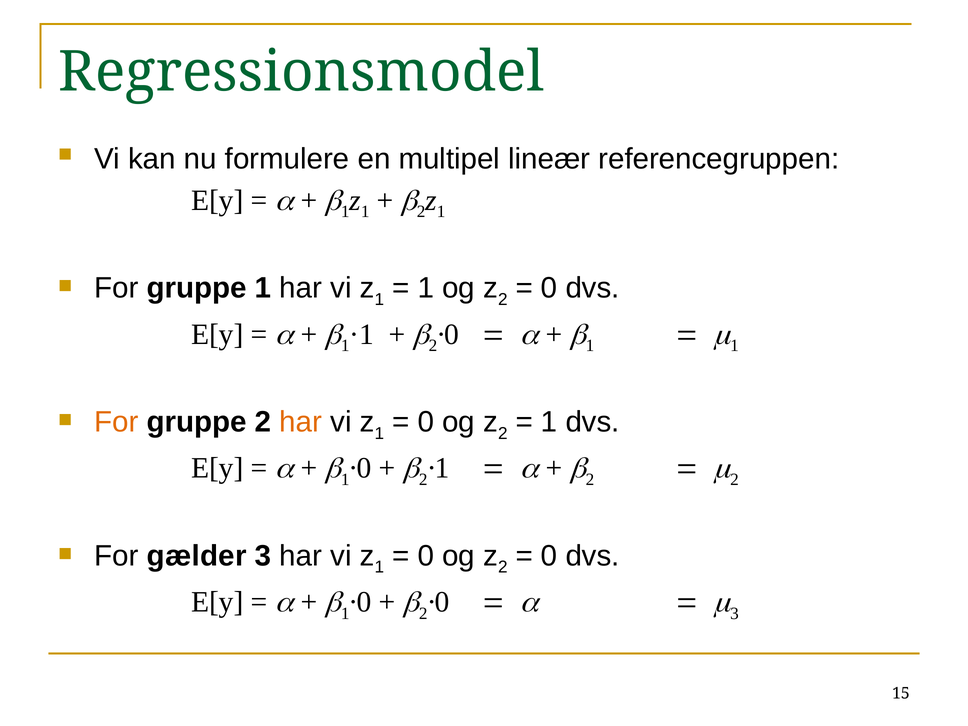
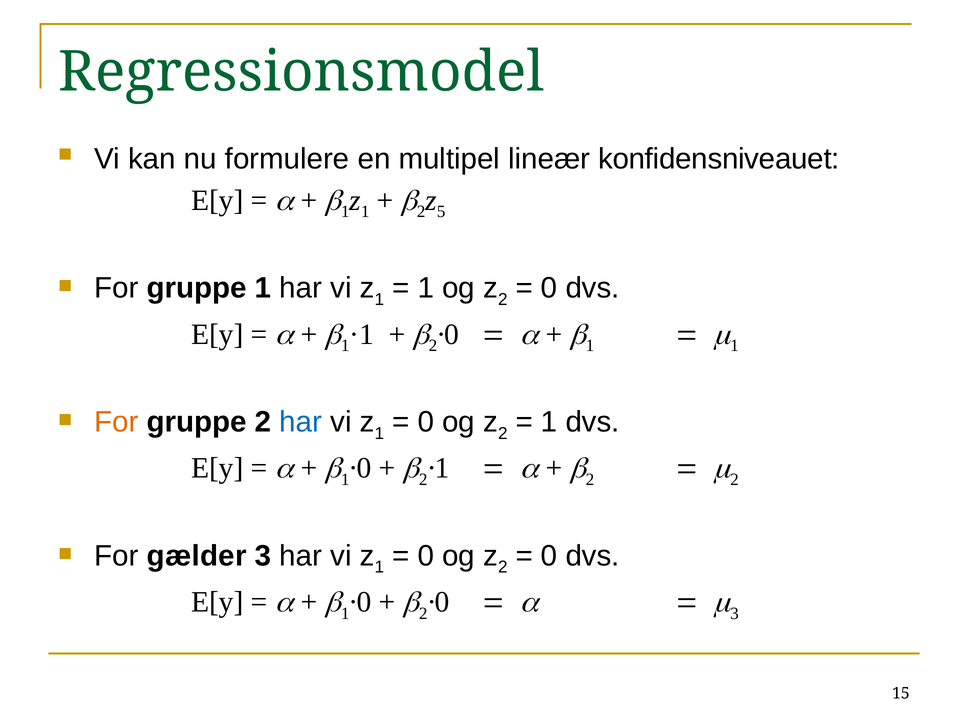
referencegruppen: referencegruppen -> konfidensniveauet (719, 159)
1: 1 -> 5 (441, 212)
har colour: orange -> blue (301, 422)
